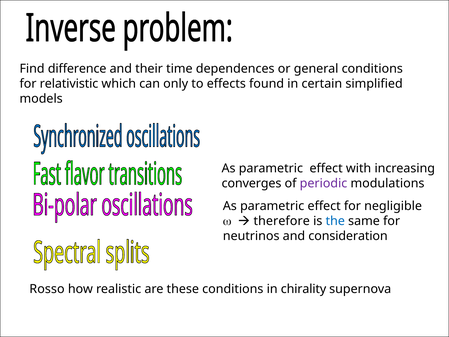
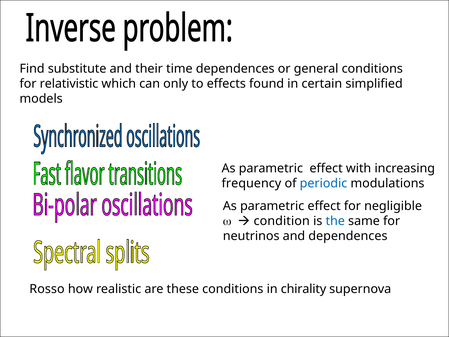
difference: difference -> substitute (77, 69)
converges: converges -> frequency (251, 183)
periodic colour: purple -> blue (324, 183)
therefore: therefore -> condition (282, 221)
and consideration: consideration -> dependences (348, 236)
